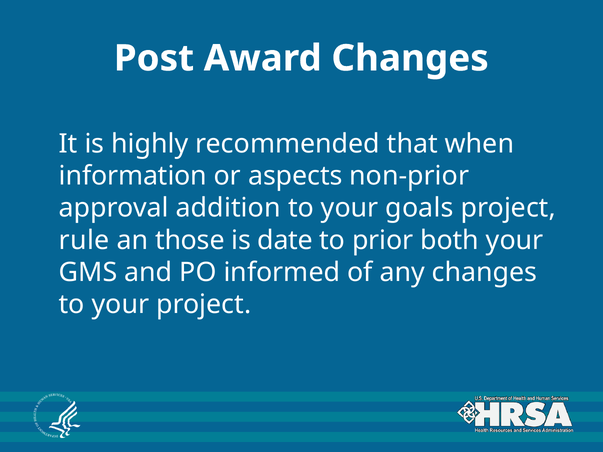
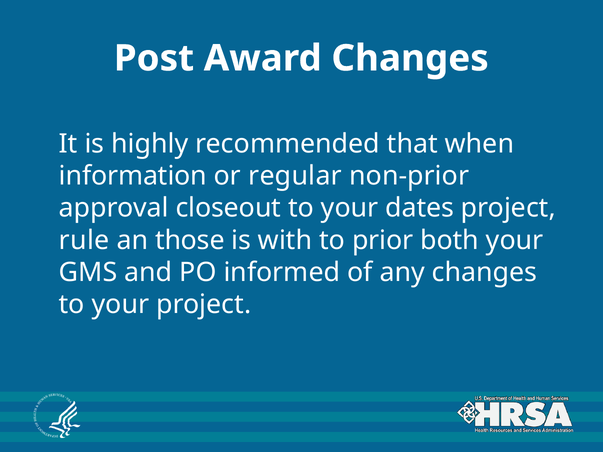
aspects: aspects -> regular (295, 176)
addition: addition -> closeout (228, 208)
goals: goals -> dates (420, 208)
date: date -> with (285, 240)
